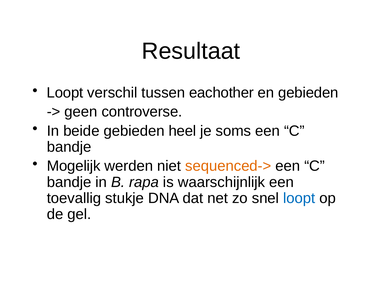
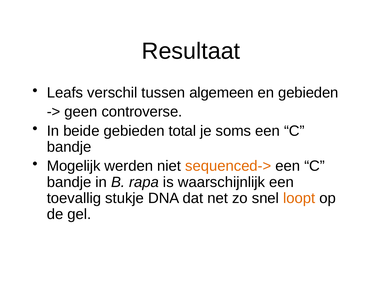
Loopt: Loopt -> Leafs (65, 93)
eachother: eachother -> algemeen (221, 93)
heel: heel -> total (182, 131)
loopt colour: blue -> orange (299, 198)
